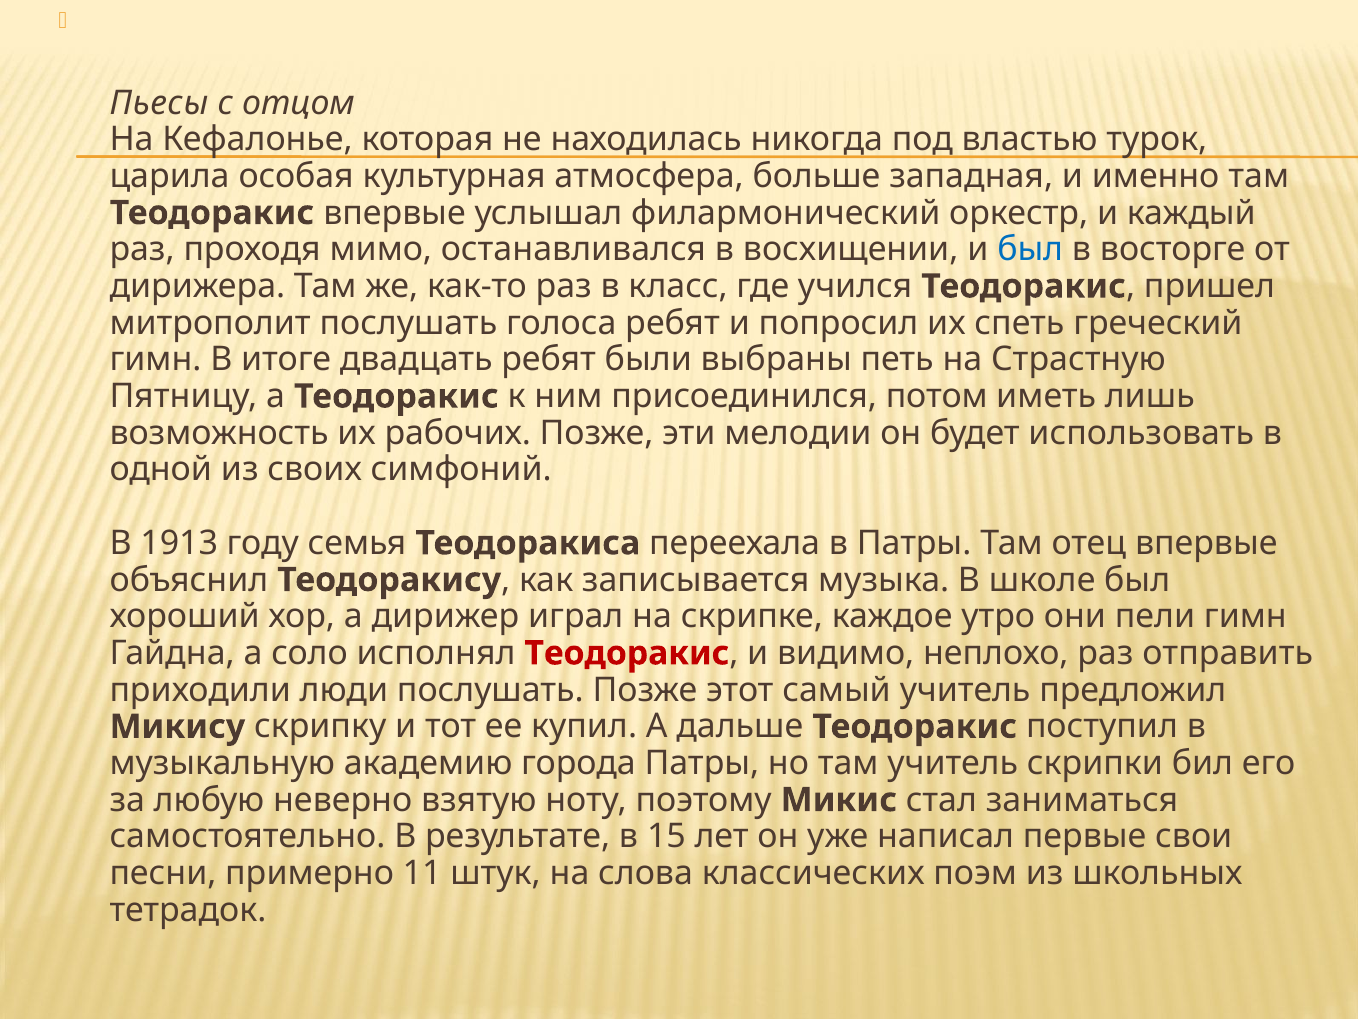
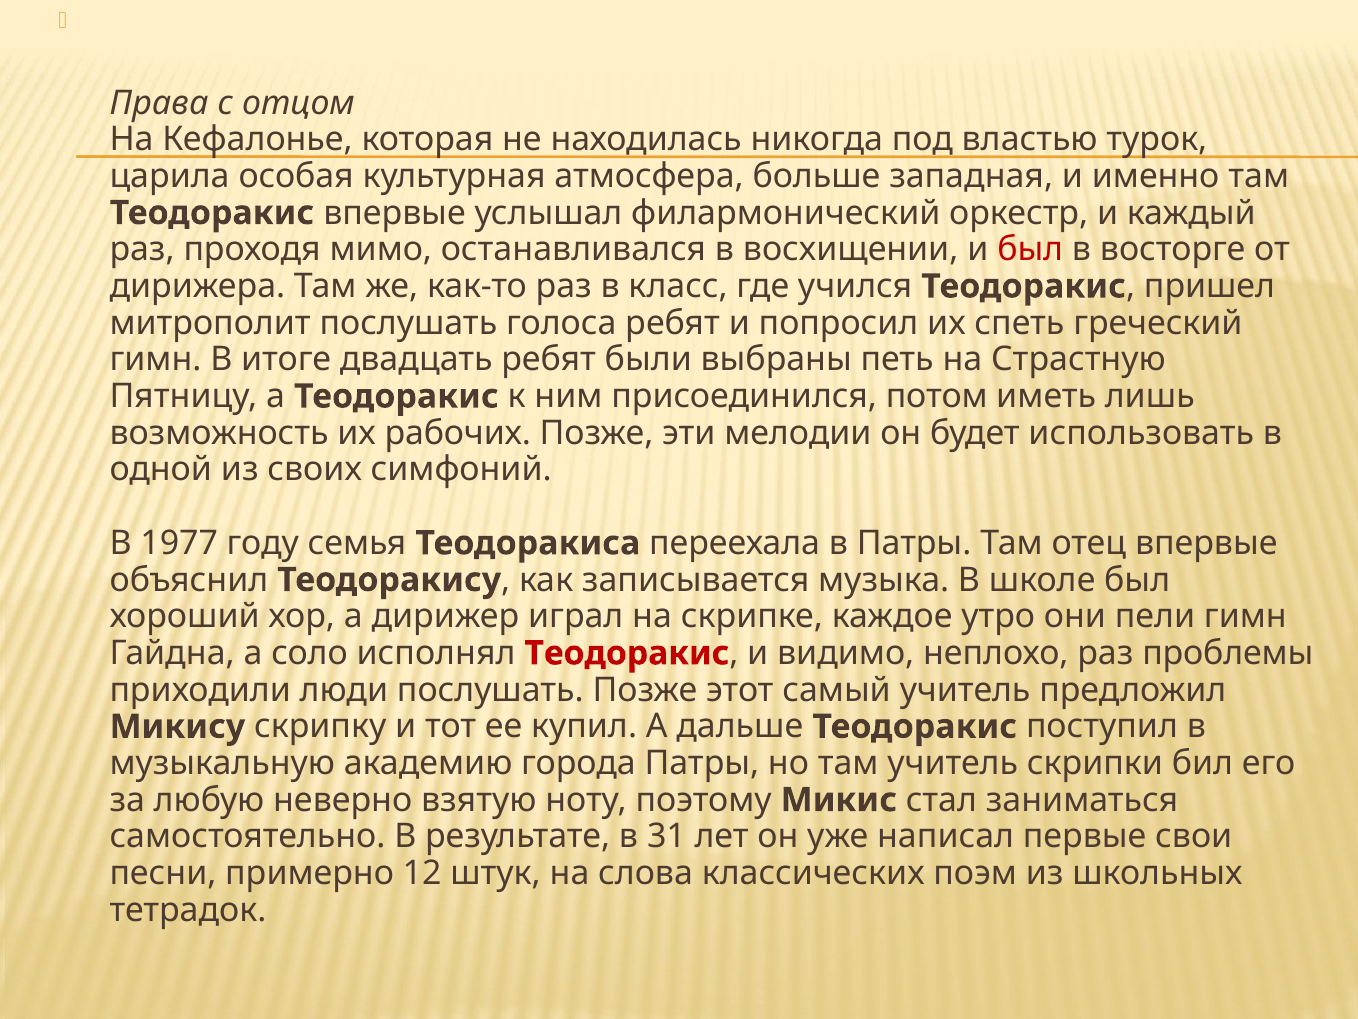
Пьесы: Пьесы -> Права (159, 103)
был colour: blue -> red (1030, 249)
1913: 1913 -> 1977 (179, 543)
отправить: отправить -> проблемы (1228, 653)
15: 15 -> 31 (666, 836)
11: 11 -> 12 (422, 873)
